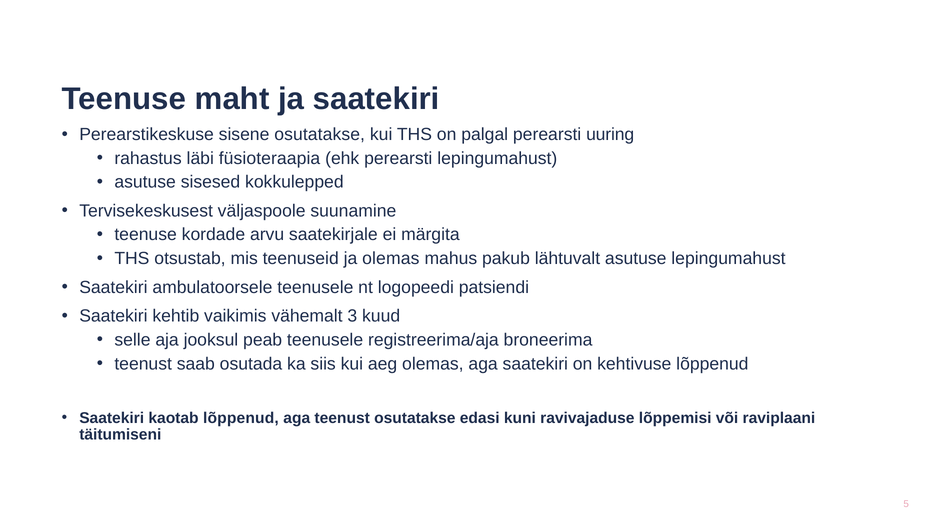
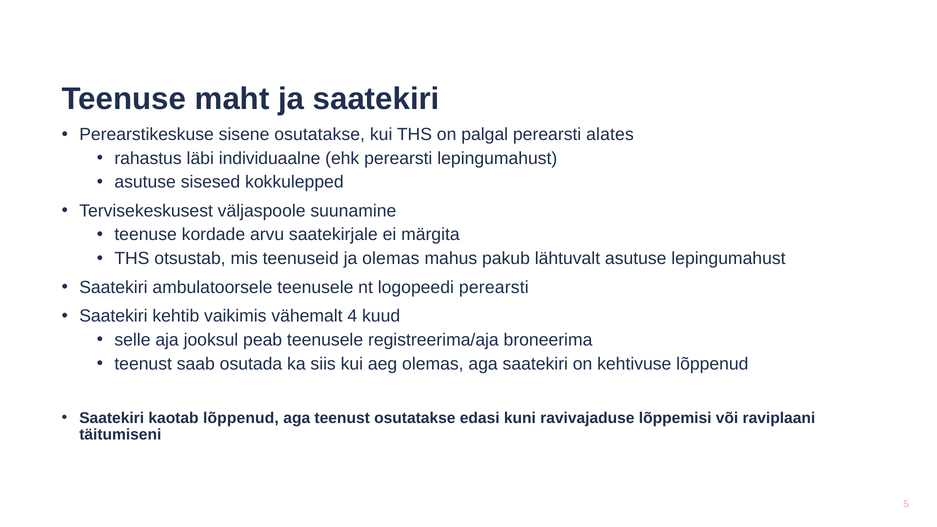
uuring: uuring -> alates (610, 134)
füsioteraapia: füsioteraapia -> individuaalne (270, 158)
logopeedi patsiendi: patsiendi -> perearsti (494, 287)
3: 3 -> 4 (352, 316)
